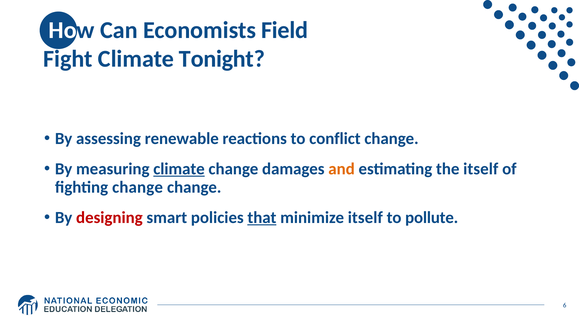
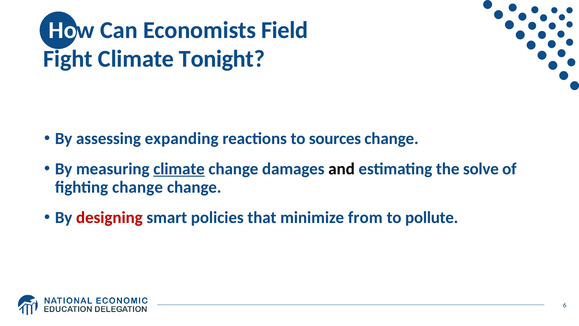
renewable: renewable -> expanding (182, 138)
conflict: conflict -> sources (335, 138)
and colour: orange -> black (342, 169)
the itself: itself -> solve (481, 169)
that underline: present -> none (262, 217)
minimize itself: itself -> from (365, 217)
